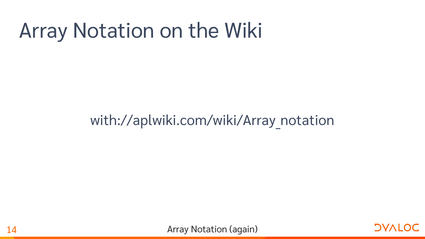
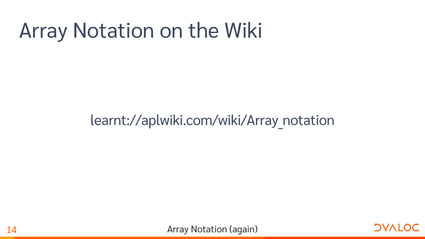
with://aplwiki.com/wiki/Array_notation: with://aplwiki.com/wiki/Array_notation -> learnt://aplwiki.com/wiki/Array_notation (212, 121)
